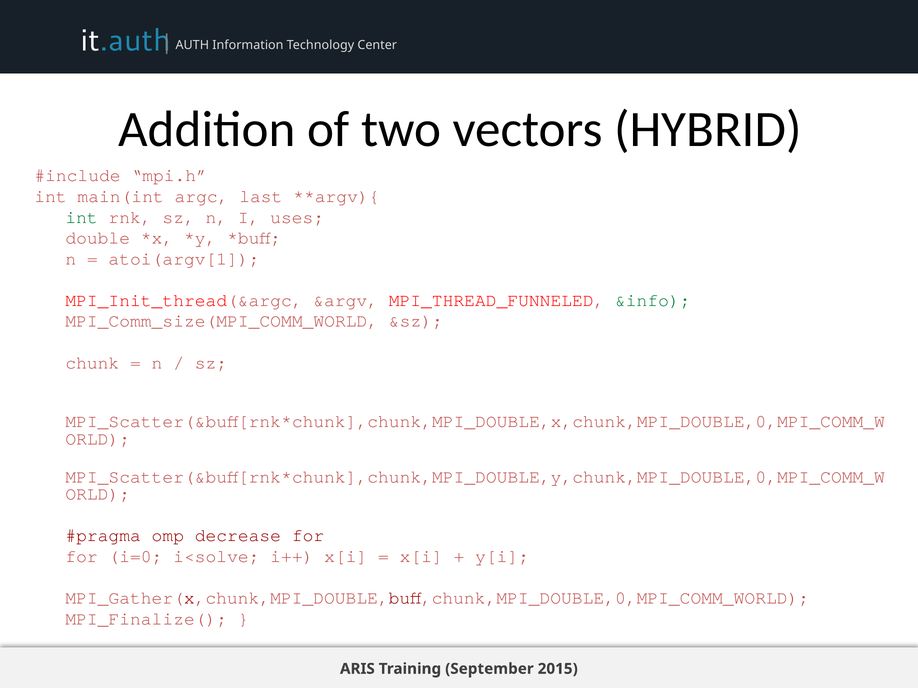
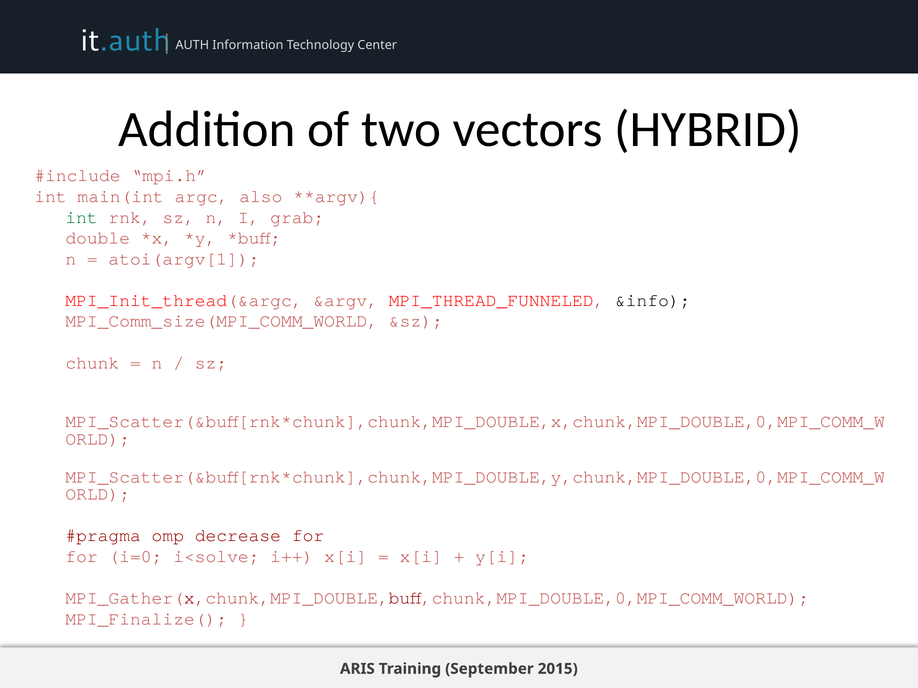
last: last -> also (261, 196)
uses: uses -> grab (297, 217)
&info colour: green -> black (653, 300)
